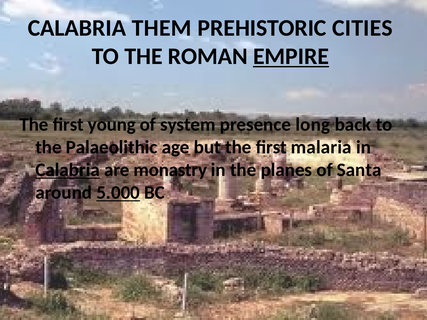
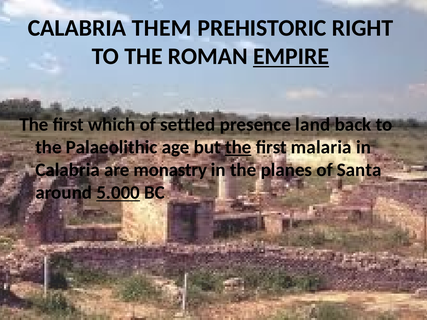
CITIES: CITIES -> RIGHT (363, 28)
young: young -> which (112, 125)
system: system -> settled (188, 125)
long: long -> land (313, 125)
the underline: none -> present (238, 147)
Calabria underline: present -> none (68, 170)
